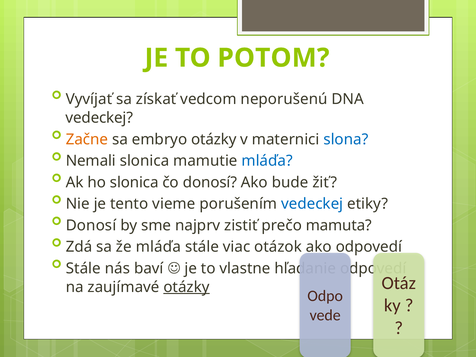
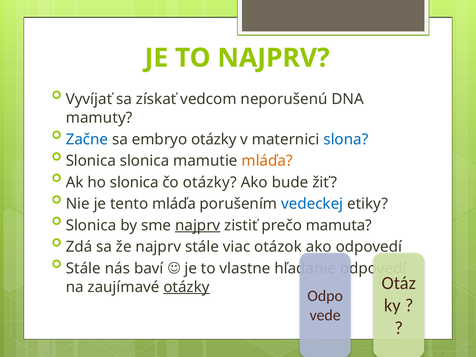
TO POTOM: POTOM -> NAJPRV (274, 58)
vedeckej: vedeckej -> mamuty (99, 118)
Začne colour: orange -> blue (87, 139)
Nemali: Nemali -> Slonica (91, 161)
mláďa colour: blue -> orange (267, 161)
čo donosí: donosí -> otázky (210, 182)
tento vieme: vieme -> mláďa (174, 204)
Donosí: Donosí -> Slonica (91, 225)
najprv underline: none -> present (198, 225)
že mláďa: mláďa -> najprv (158, 247)
